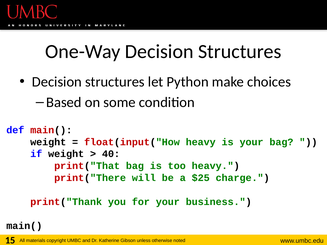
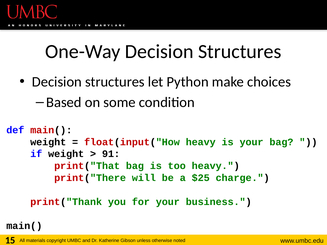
40: 40 -> 91 (111, 154)
